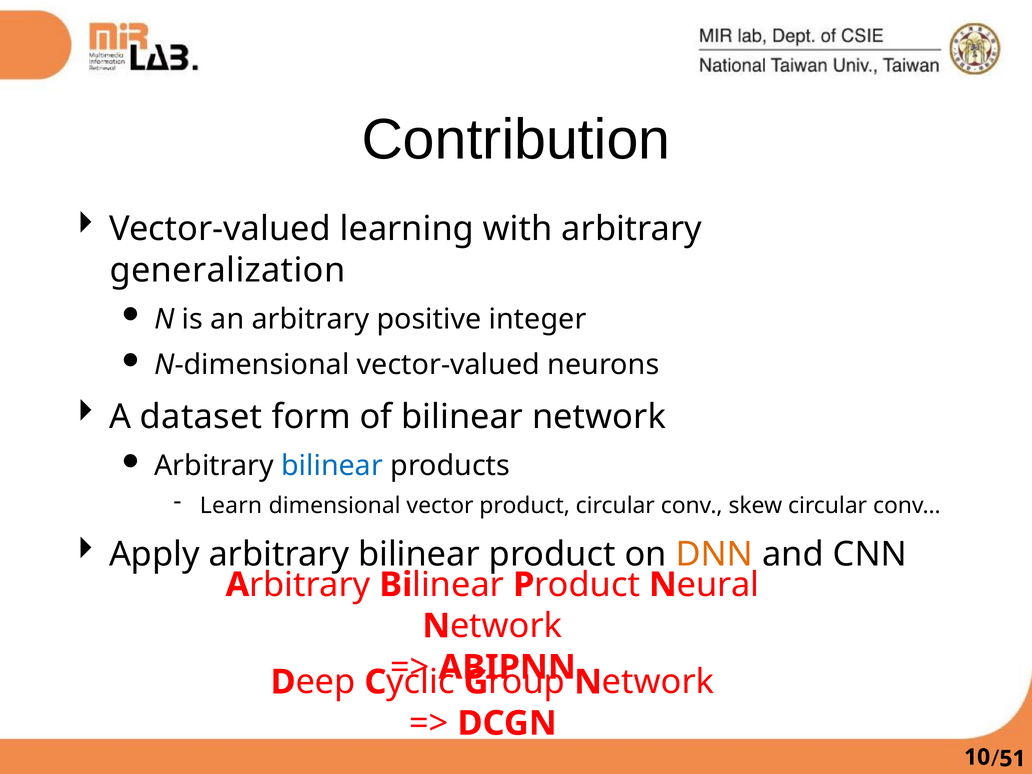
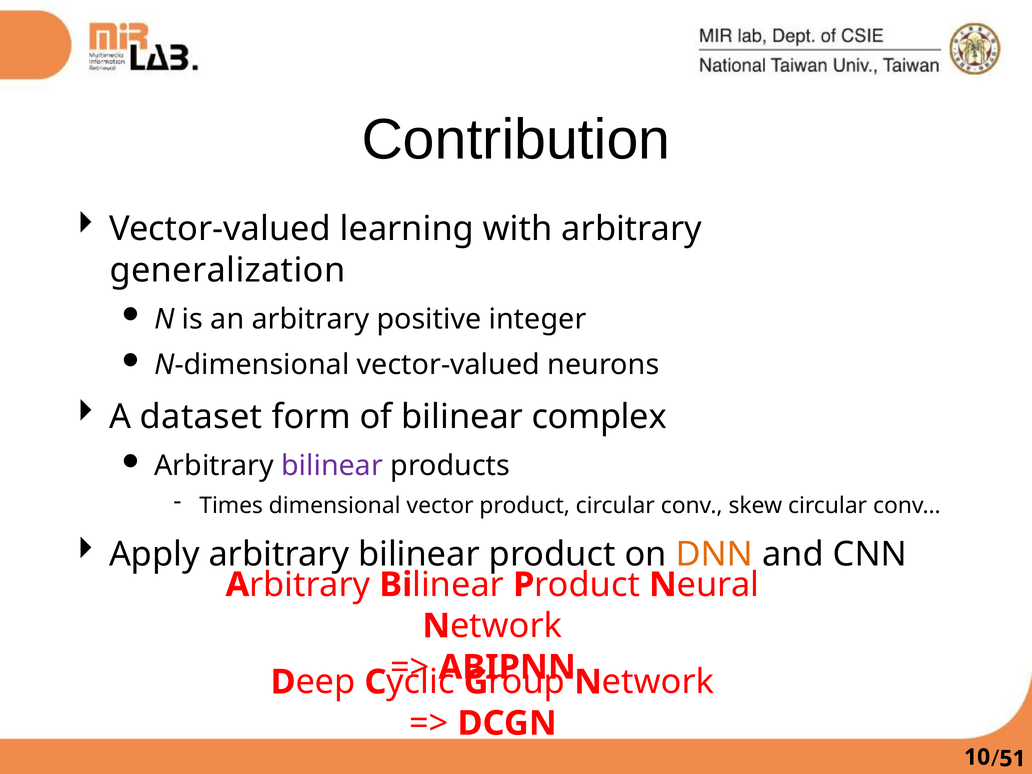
network: network -> complex (599, 417)
bilinear colour: blue -> purple (332, 466)
Learn: Learn -> Times (231, 506)
